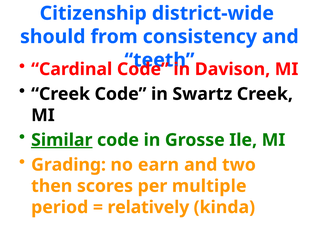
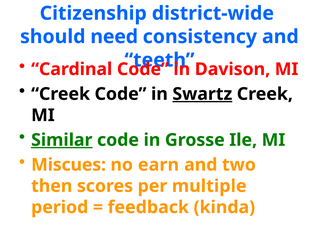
from: from -> need (114, 37)
Swartz underline: none -> present (202, 94)
Grading: Grading -> Miscues (69, 165)
relatively: relatively -> feedback (148, 207)
